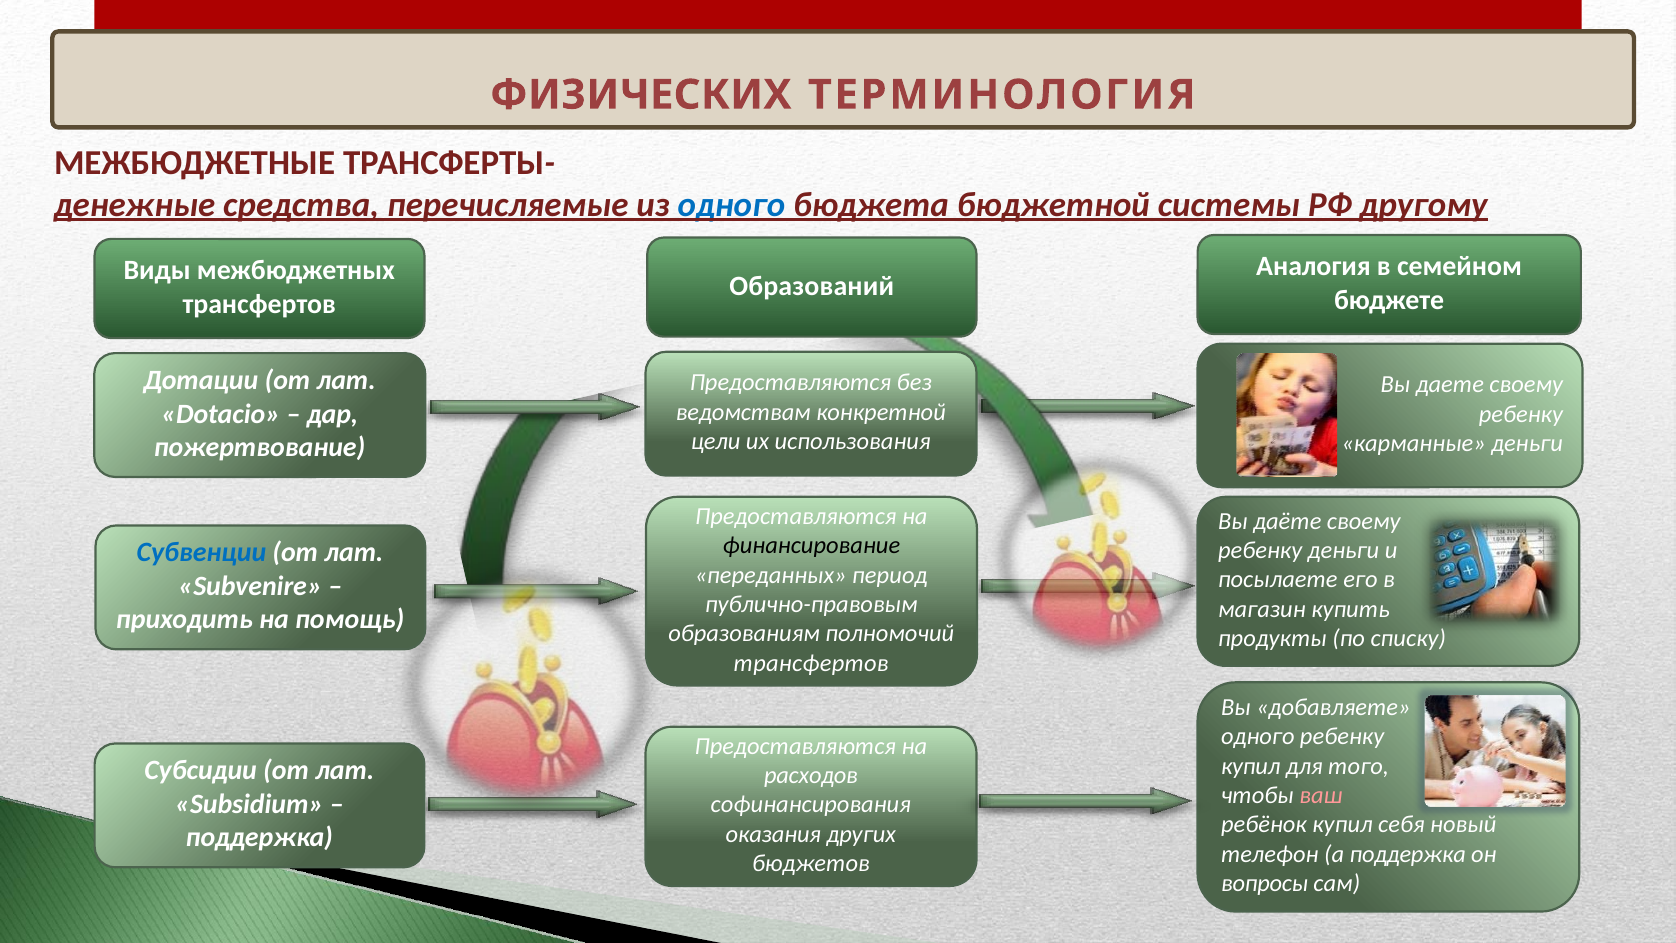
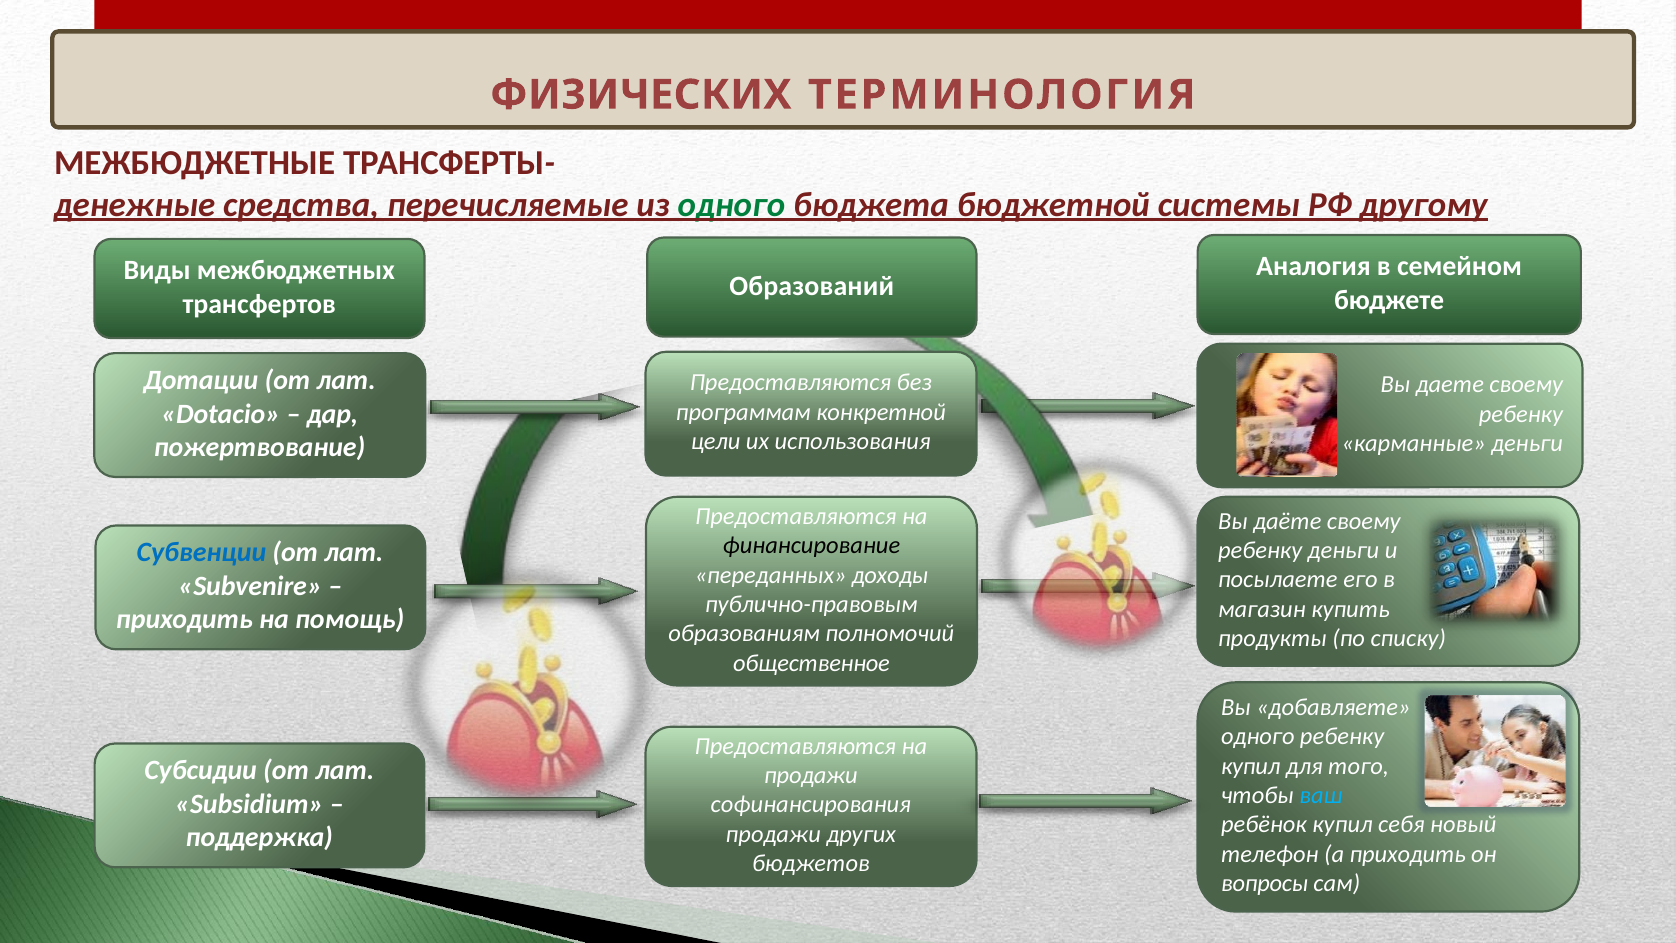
одного colour: blue -> green (731, 204)
ведомствам: ведомствам -> программам (743, 412)
период: период -> доходы (890, 575)
трансфертов: трансфертов -> общественное (811, 663)
расходов: расходов -> продажи (811, 775)
ваш colour: pink -> light blue (1321, 795)
оказания: оказания -> продажи (773, 834)
а поддержка: поддержка -> приходить (1408, 854)
